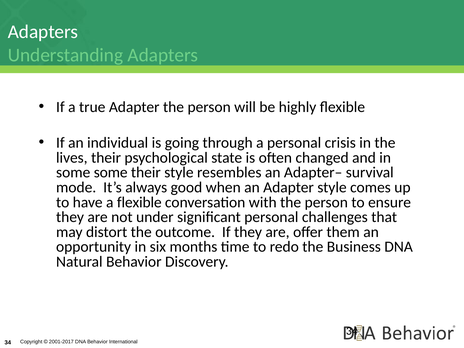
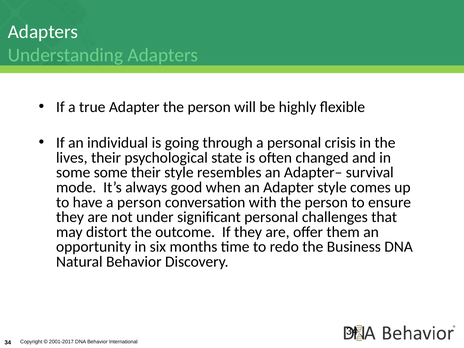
a flexible: flexible -> person (139, 202)
